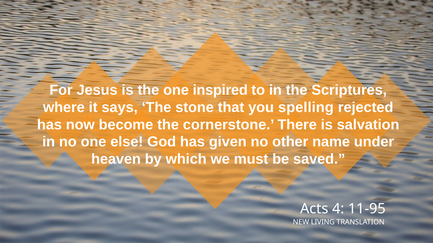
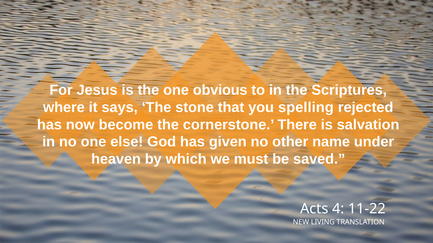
inspired: inspired -> obvious (220, 90)
11-95: 11-95 -> 11-22 (367, 209)
